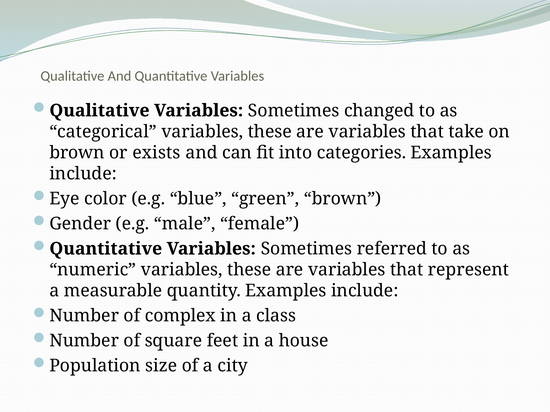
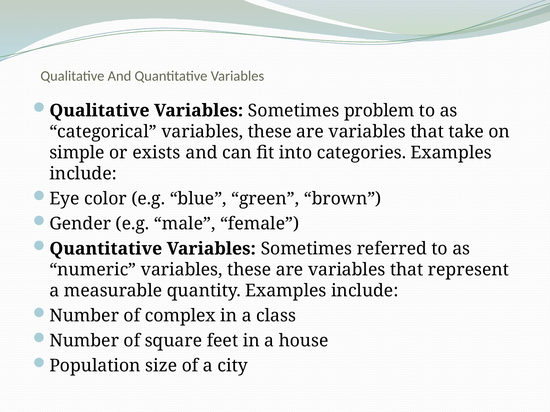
changed: changed -> problem (379, 111)
brown: brown -> simple (77, 153)
